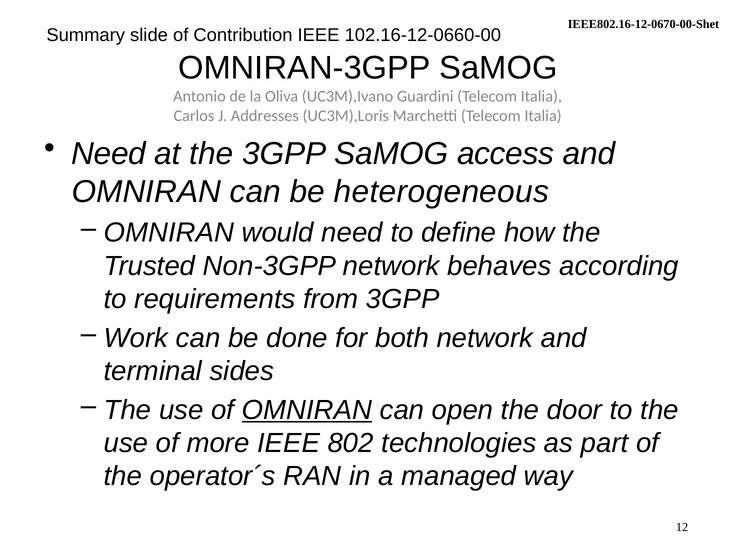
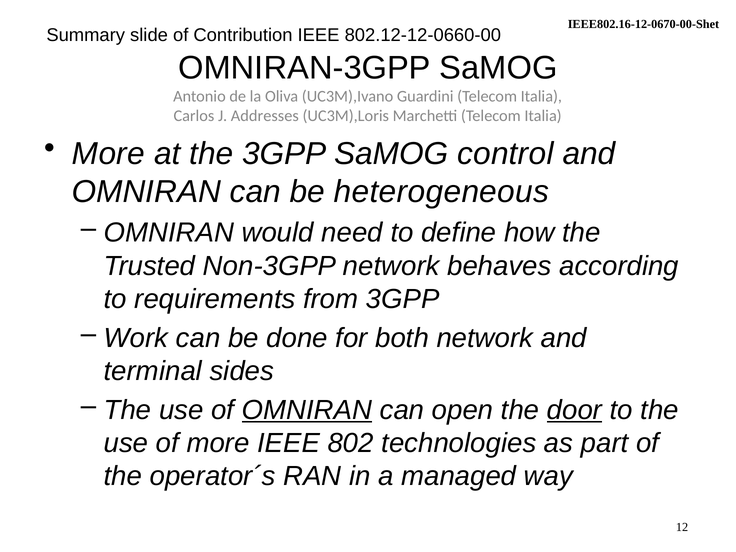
102.16-12-0660-00: 102.16-12-0660-00 -> 802.12-12-0660-00 (423, 35)
Need: Need -> More (108, 154)
access: access -> control (505, 154)
door underline: none -> present (575, 410)
